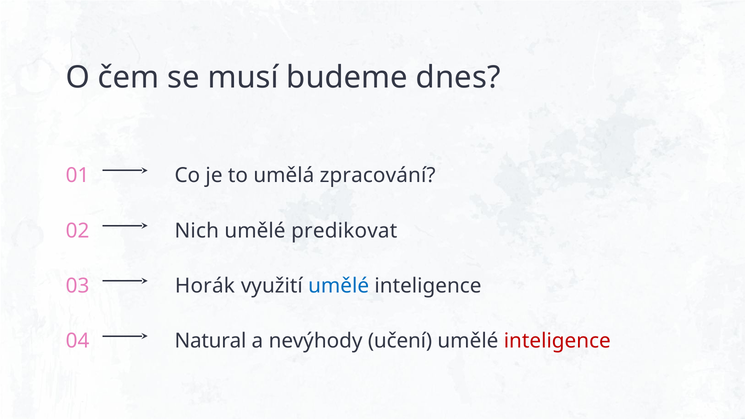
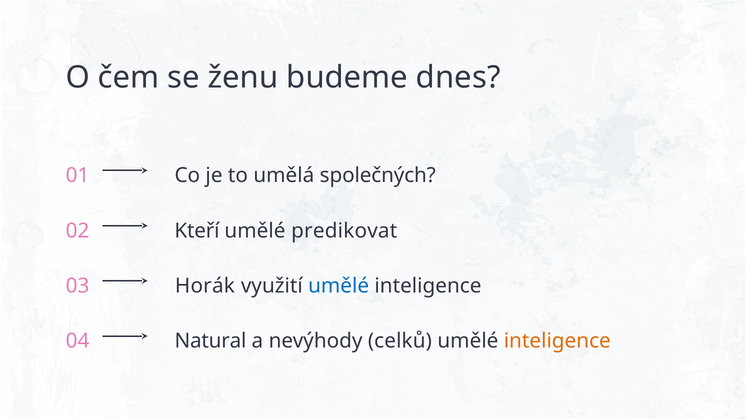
musí: musí -> ženu (243, 77)
zpracování: zpracování -> společných (378, 176)
Nich: Nich -> Kteří (197, 231)
učení: učení -> celků (400, 341)
inteligence colour: red -> orange (557, 341)
